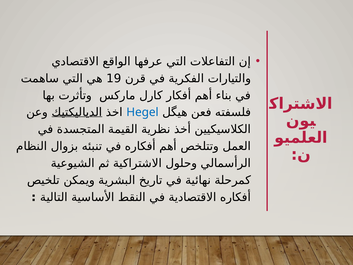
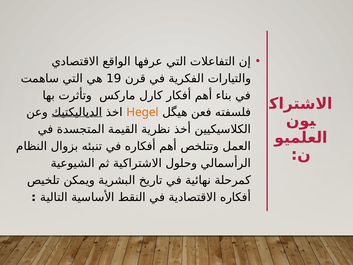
Hegel colour: blue -> orange (142, 112)
